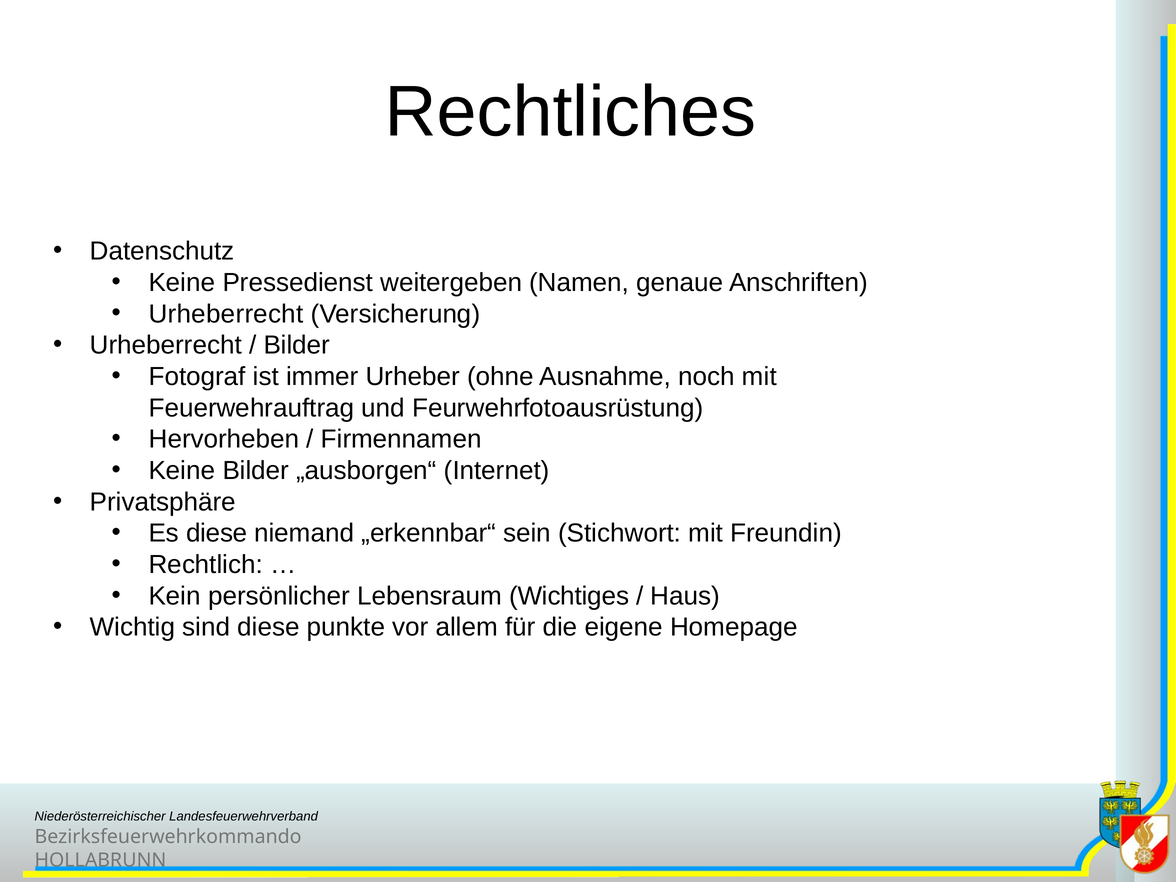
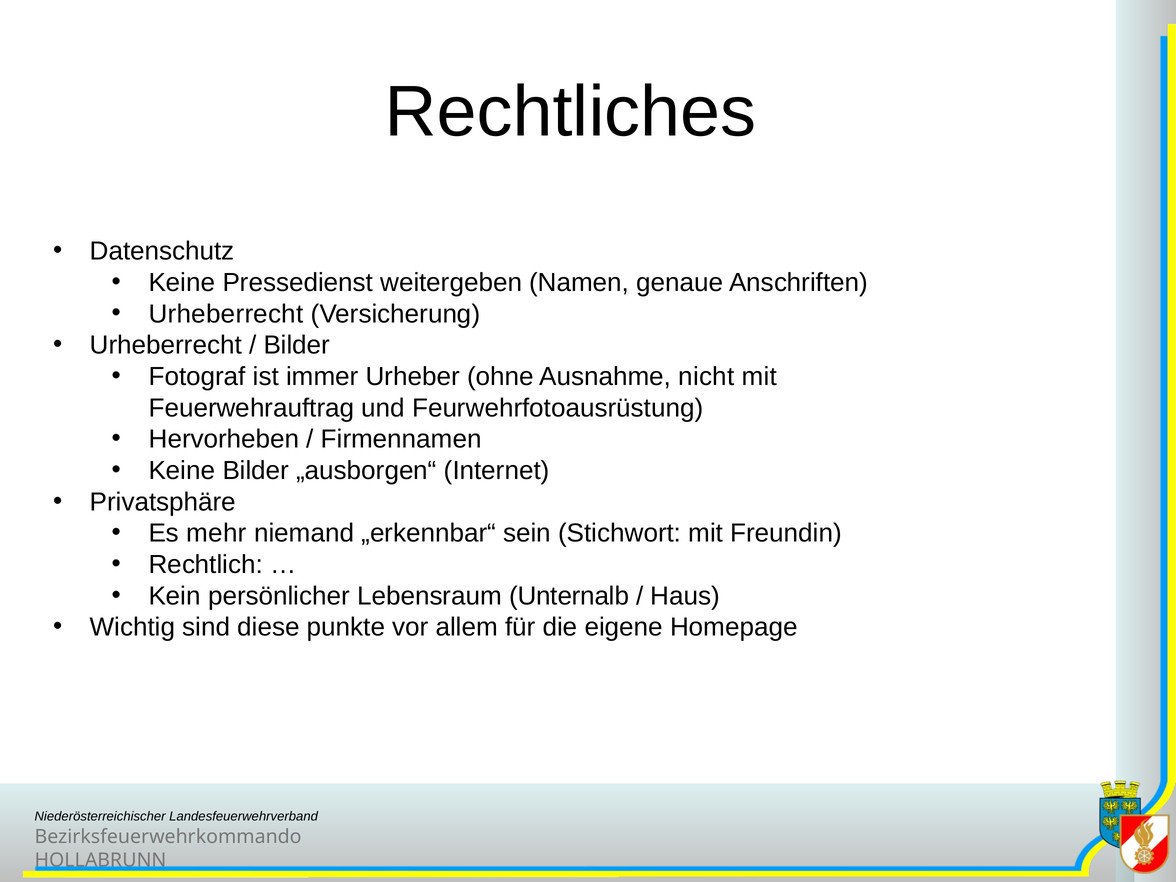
noch: noch -> nicht (706, 377)
Es diese: diese -> mehr (216, 533)
Wichtiges: Wichtiges -> Unternalb (569, 596)
